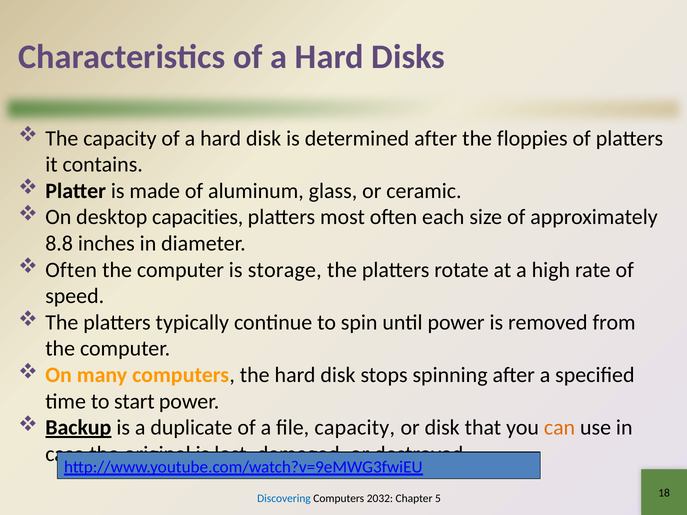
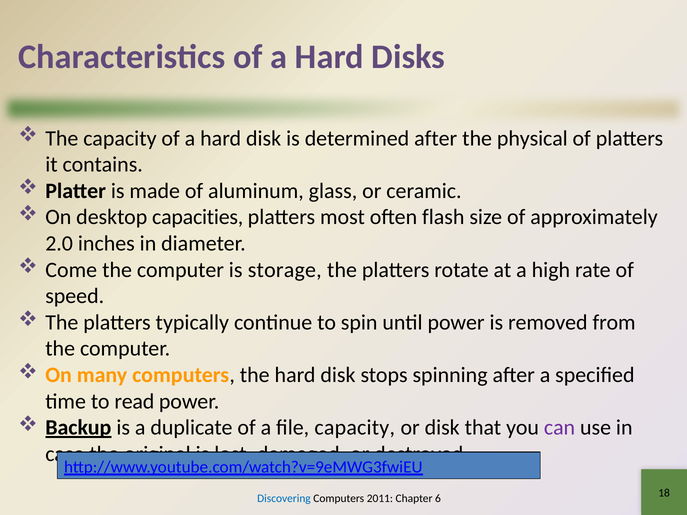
floppies: floppies -> physical (532, 138)
each: each -> flash (443, 217)
8.8: 8.8 -> 2.0 (59, 244)
Often: Often -> Come (71, 270)
start: start -> read (134, 402)
can colour: orange -> purple (560, 428)
2032: 2032 -> 2011 (380, 499)
5: 5 -> 6 (438, 499)
